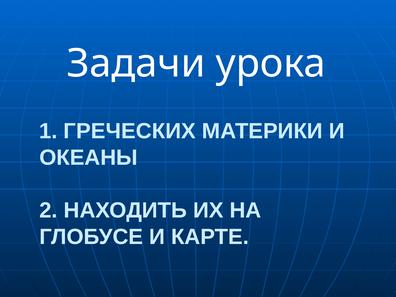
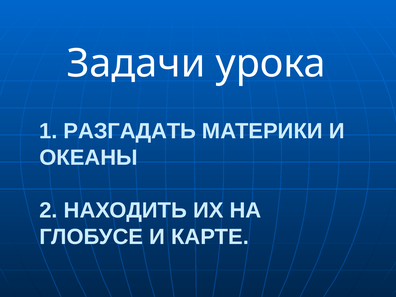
ГРЕЧЕСКИХ: ГРЕЧЕСКИХ -> РАЗГАДАТЬ (130, 131)
